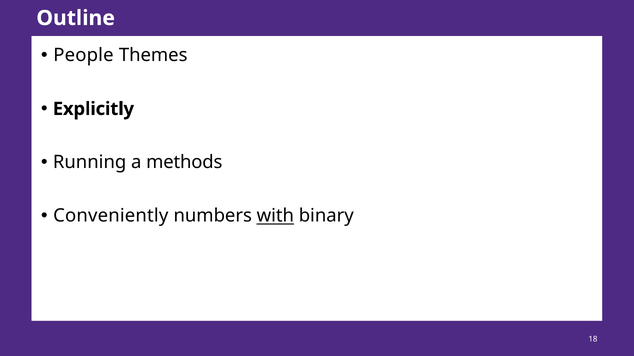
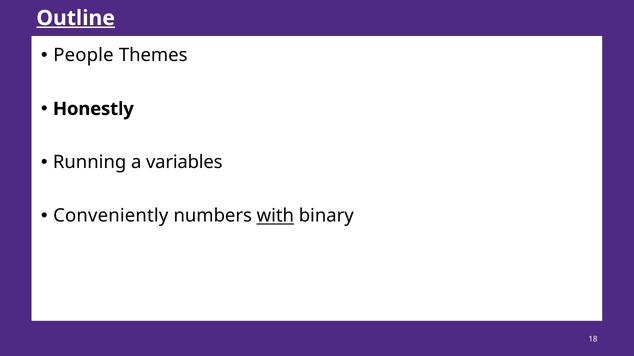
Outline underline: none -> present (76, 18)
Explicitly: Explicitly -> Honestly (93, 109)
methods: methods -> variables (184, 163)
